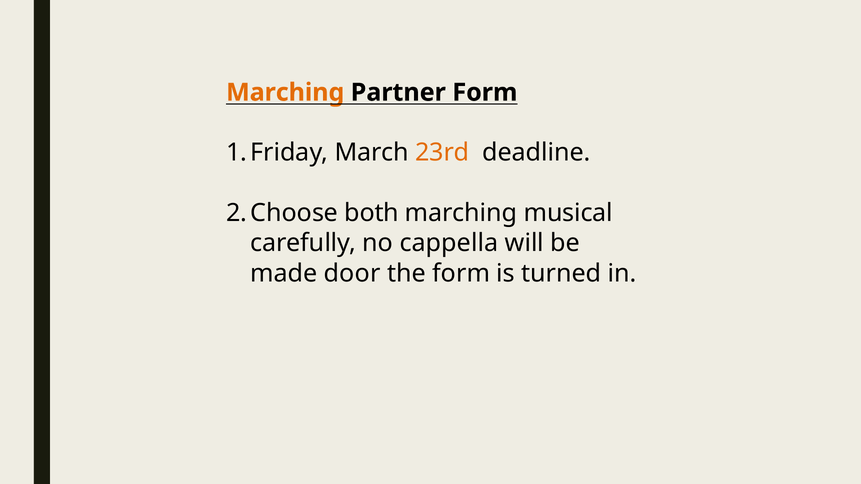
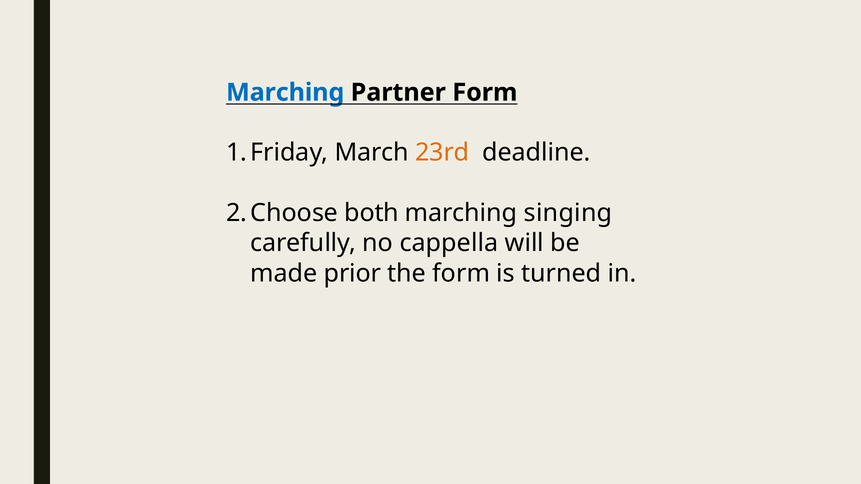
Marching colour: orange -> blue (285, 92)
musical: musical -> singing (568, 213)
door: door -> prior (352, 273)
